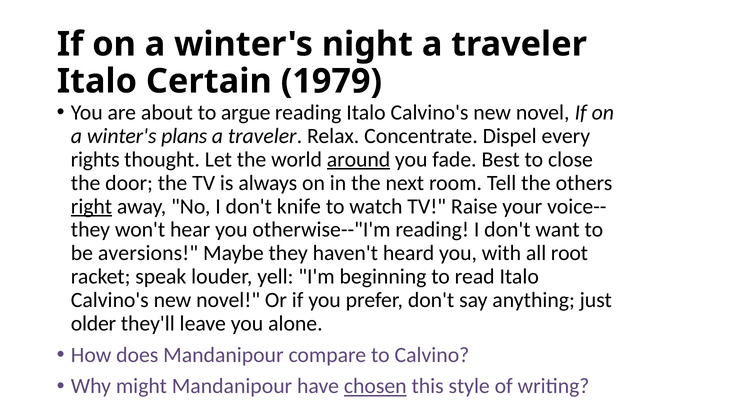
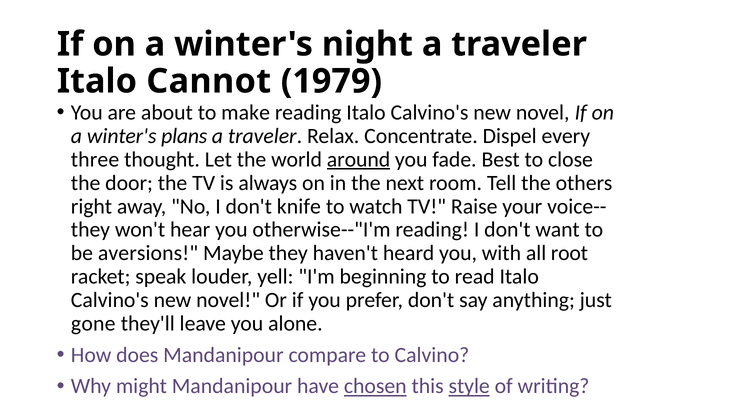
Certain: Certain -> Cannot (209, 81)
argue: argue -> make (246, 112)
rights: rights -> three (95, 159)
right underline: present -> none (91, 206)
older: older -> gone (93, 323)
style underline: none -> present (469, 386)
